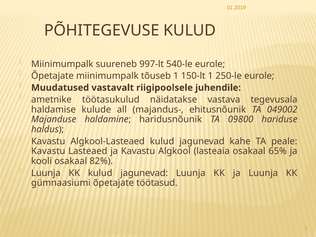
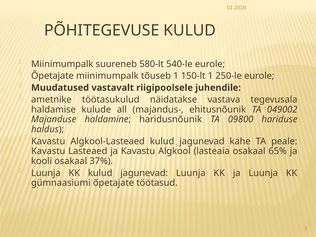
997-lt: 997-lt -> 580-lt (152, 64)
82%: 82% -> 37% (101, 161)
